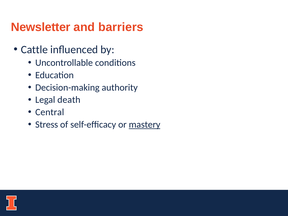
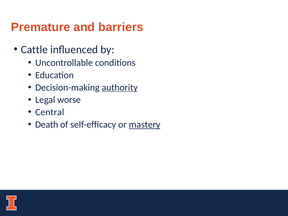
Newsletter: Newsletter -> Premature (41, 27)
authority underline: none -> present (120, 87)
death: death -> worse (69, 100)
Stress: Stress -> Death (47, 125)
